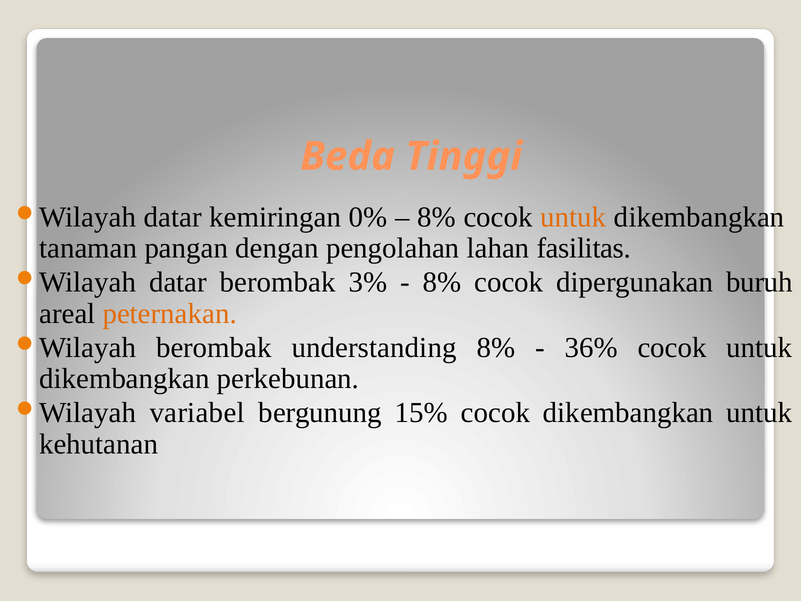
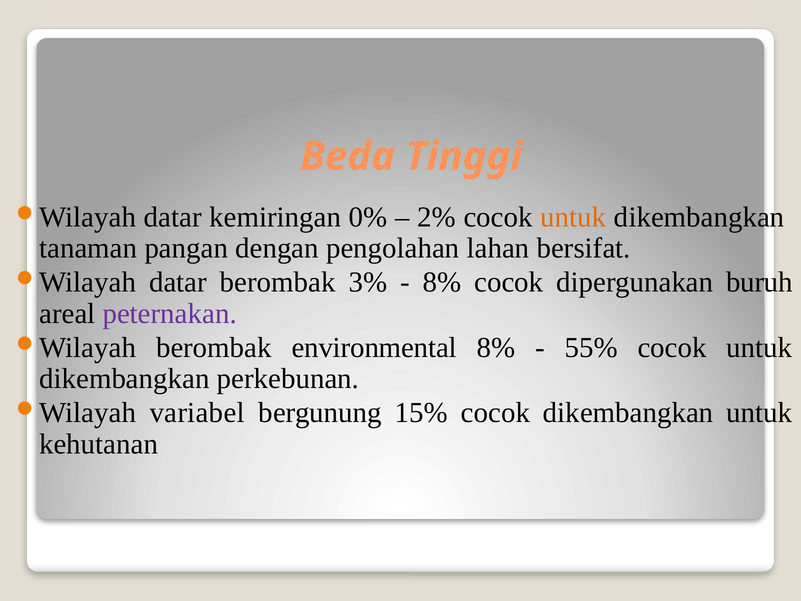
8%: 8% -> 2% (437, 217)
fasilitas: fasilitas -> bersifat (584, 248)
peternakan colour: orange -> purple (170, 313)
understanding: understanding -> environmental (374, 347)
36%: 36% -> 55% (591, 347)
